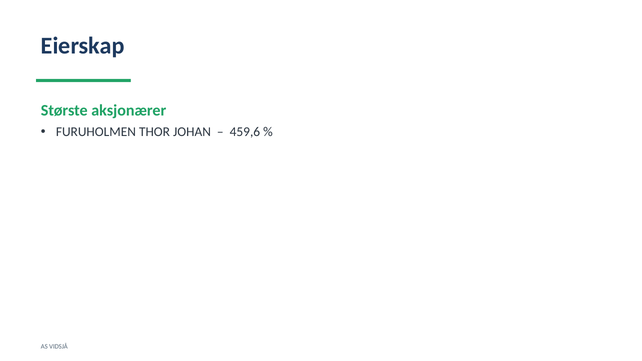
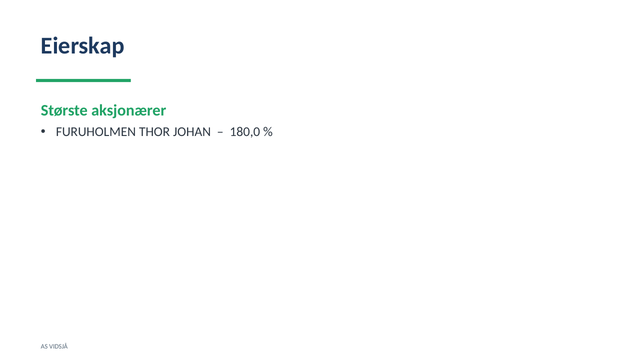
459,6: 459,6 -> 180,0 (245, 132)
